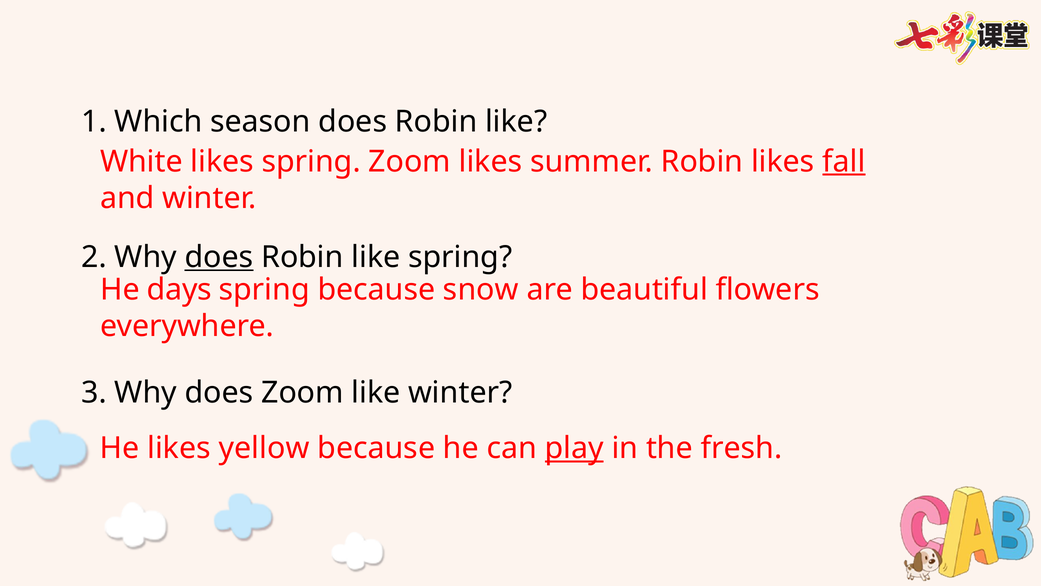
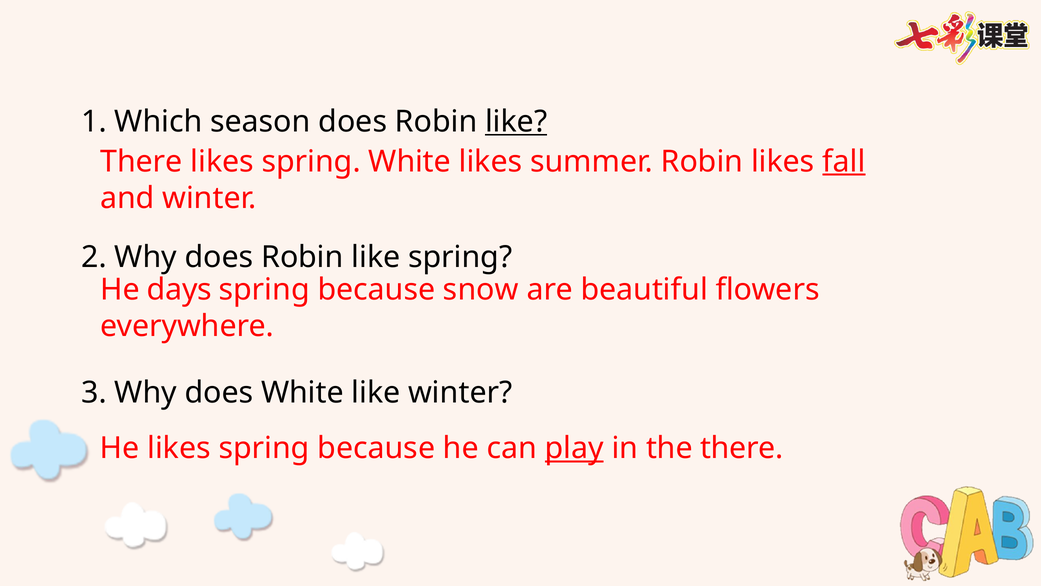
like underline: none -> present (516, 122)
White: White -> There (141, 161)
spring Zoom: Zoom -> White (410, 161)
does underline: present -> none (219, 257)
does Zoom: Zoom -> White (302, 392)
He likes yellow: yellow -> spring (264, 448)
the fresh: fresh -> there (742, 448)
